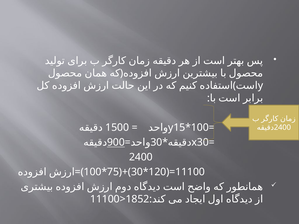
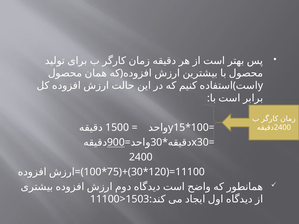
1852: 1852 -> 1503 (137, 199)
